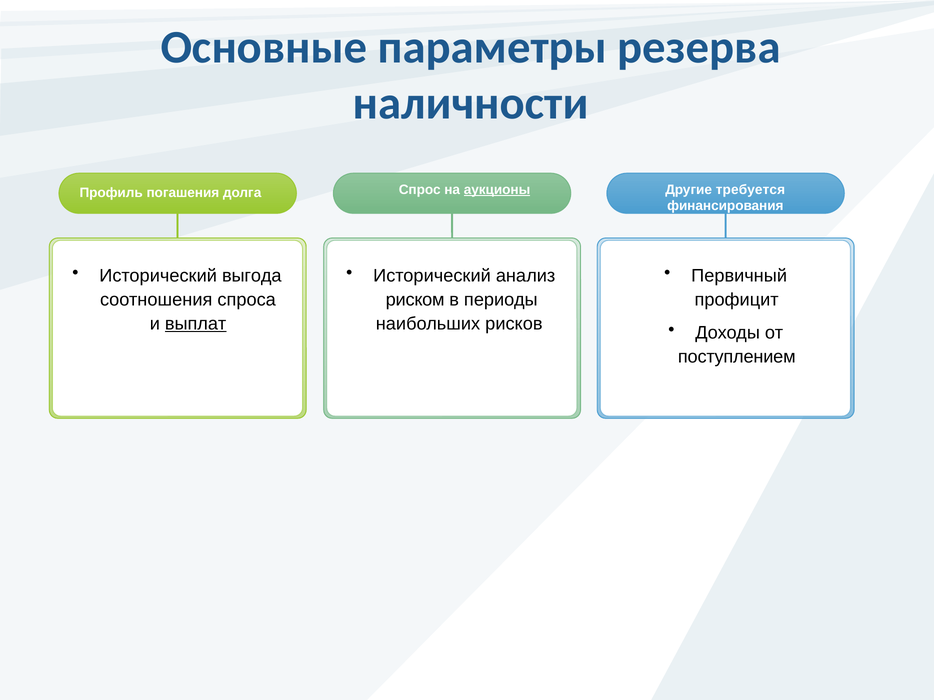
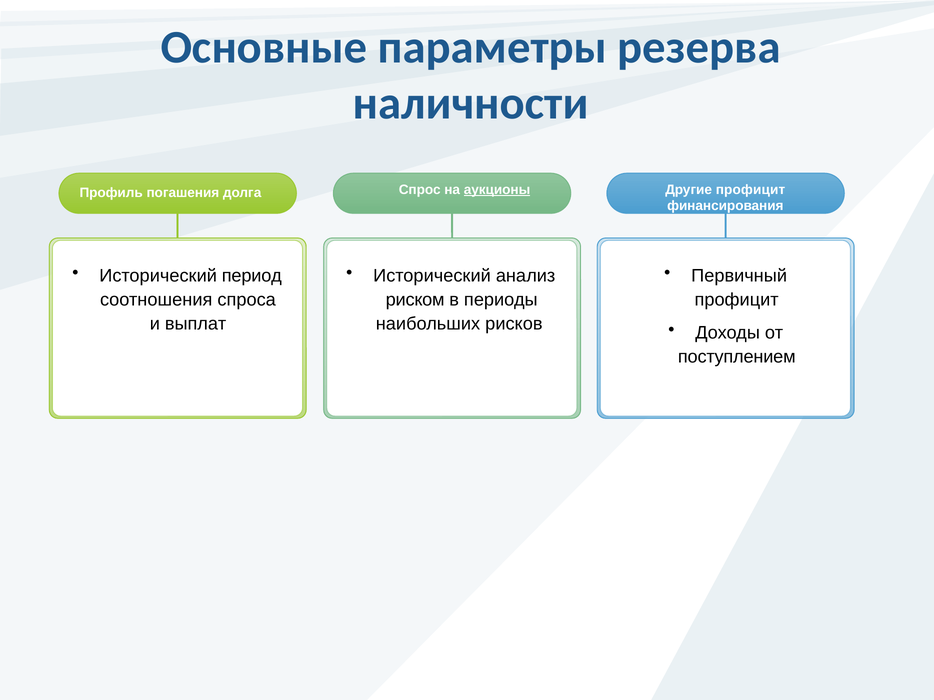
Другие требуется: требуется -> профицит (750, 190)
выгода: выгода -> период (252, 276)
выплат underline: present -> none (196, 324)
